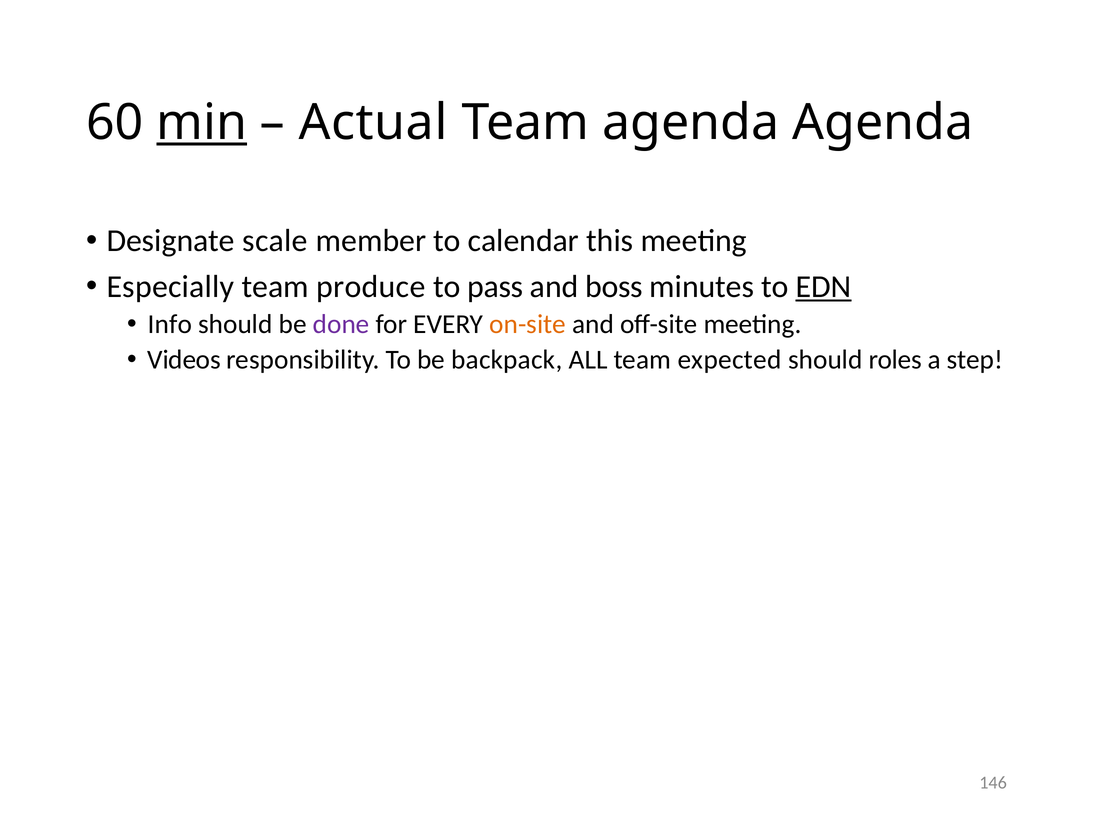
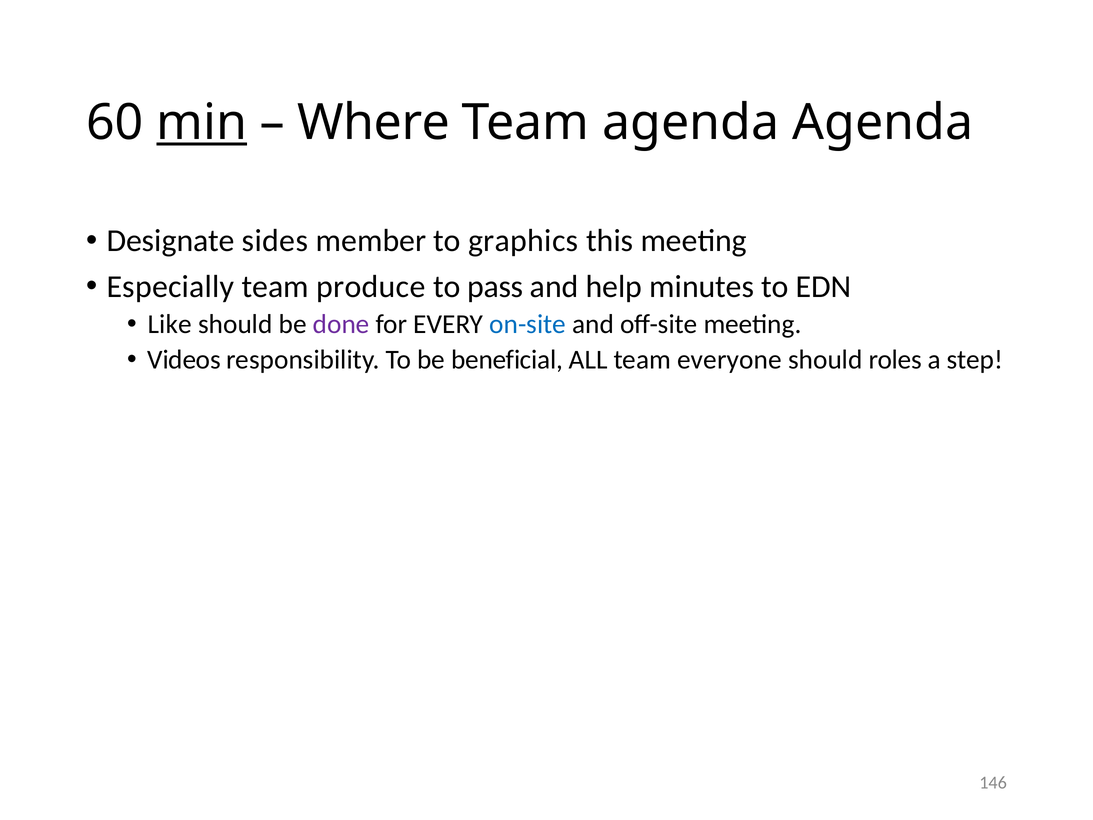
Actual: Actual -> Where (374, 123)
scale: scale -> sides (275, 241)
calendar: calendar -> graphics (523, 241)
boss: boss -> help (614, 287)
EDN underline: present -> none (823, 287)
Info: Info -> Like (170, 324)
on-site colour: orange -> blue (528, 324)
backpack: backpack -> beneficial (507, 359)
expected: expected -> everyone (730, 359)
